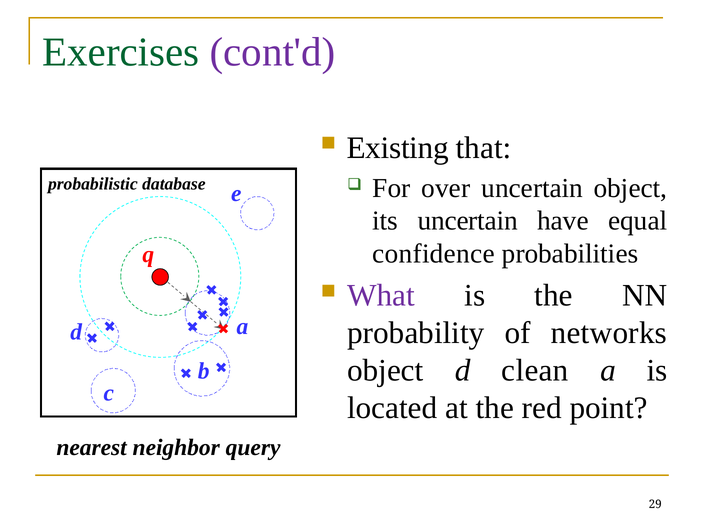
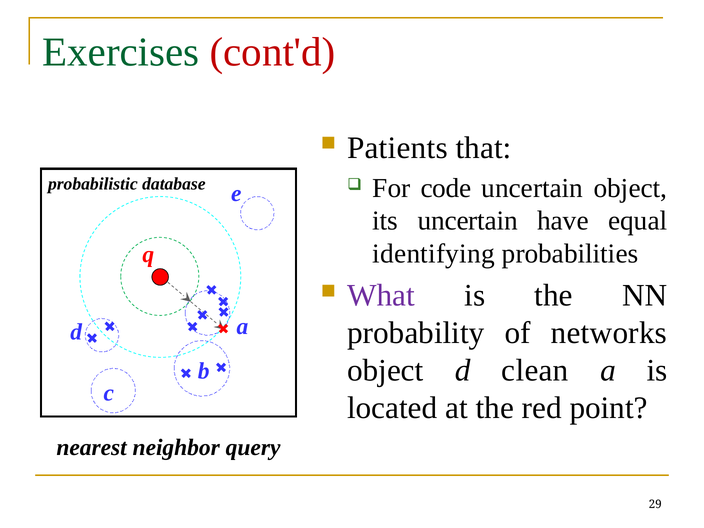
cont'd colour: purple -> red (273, 52)
Existing: Existing -> Patients (397, 148)
over: over -> code (446, 188)
confidence: confidence -> identifying (434, 254)
